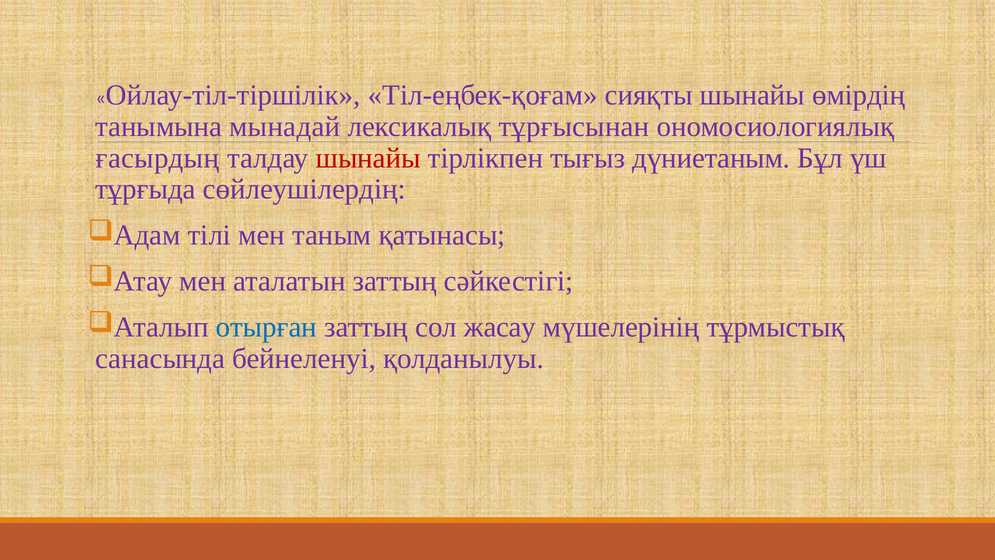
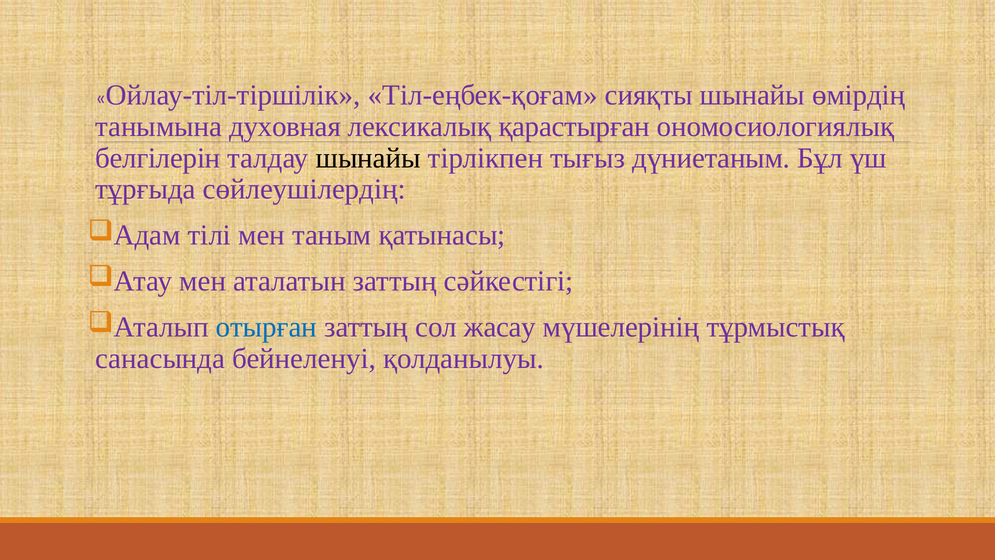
мынадай: мынадай -> духовная (285, 127)
тұрғысынан: тұрғысынан -> қарастырған (574, 127)
ғасырдың: ғасырдың -> белгілерін (158, 158)
шынайы colour: red -> black (368, 158)
